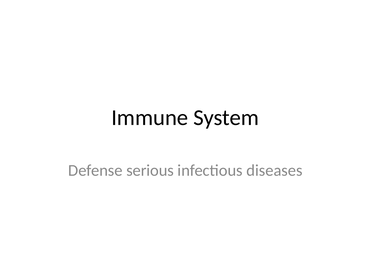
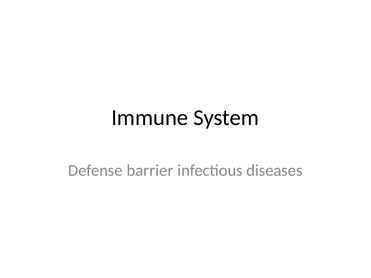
serious: serious -> barrier (150, 171)
